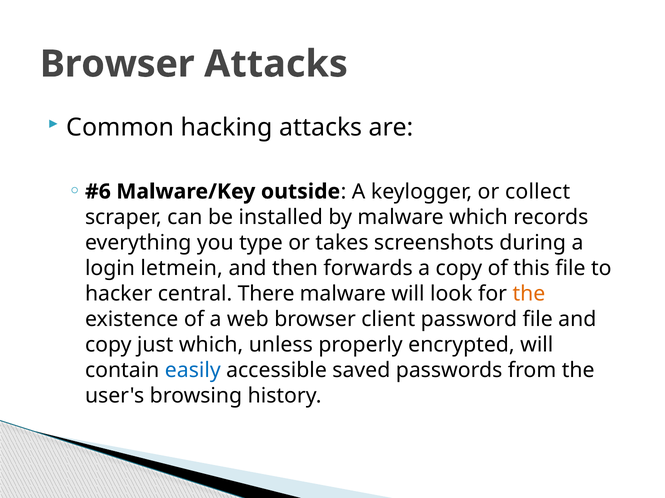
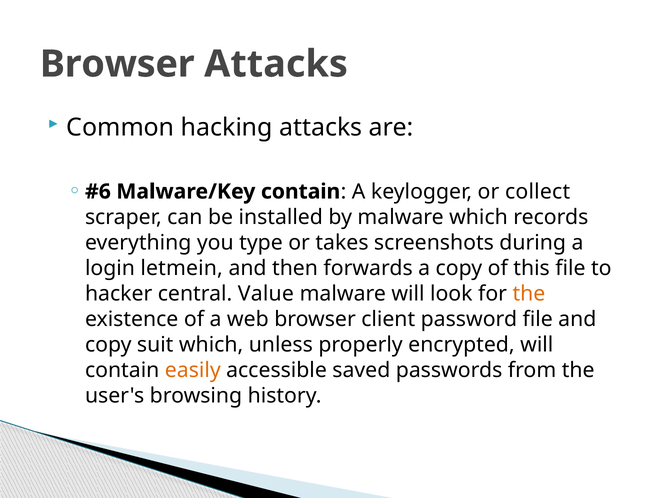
Malware/Key outside: outside -> contain (301, 192)
There: There -> Value (266, 294)
just: just -> suit (155, 345)
easily colour: blue -> orange (193, 371)
